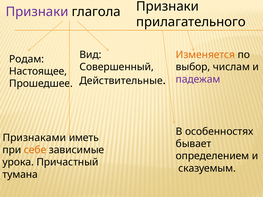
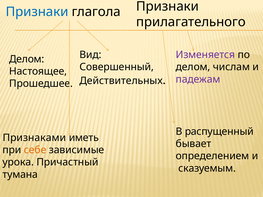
Признаки colour: purple -> blue (37, 12)
Изменяется colour: orange -> purple (205, 55)
Родам: Родам -> Делом (27, 59)
выбор: выбор -> делом (193, 67)
Действительные: Действительные -> Действительных (121, 81)
особенностях: особенностях -> распущенный (219, 132)
